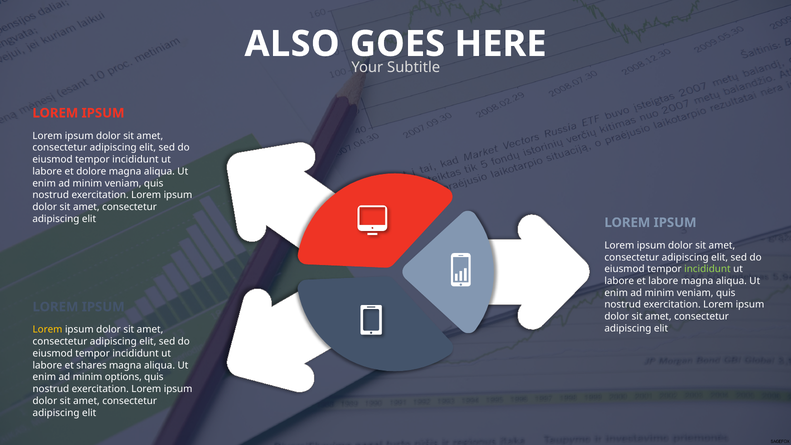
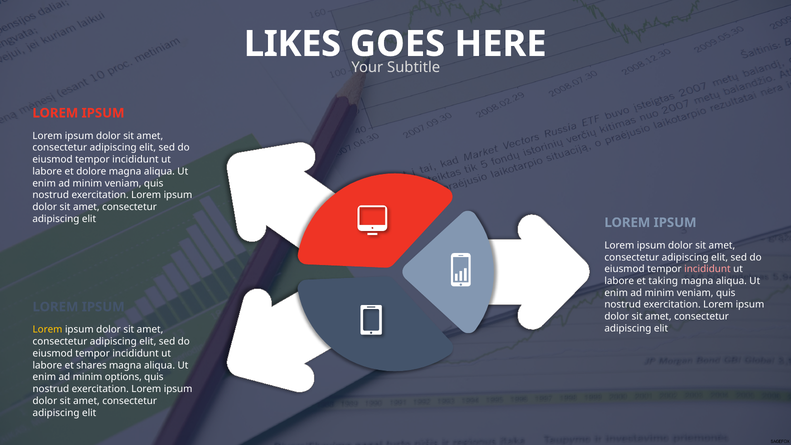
ALSO: ALSO -> LIKES (292, 44)
incididunt colour: light green -> pink (707, 269)
et labore: labore -> taking (663, 281)
